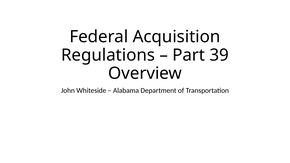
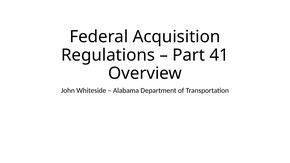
39: 39 -> 41 (219, 55)
